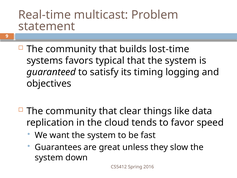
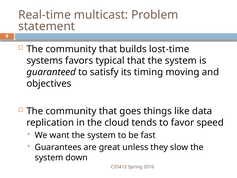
logging: logging -> moving (182, 72)
clear: clear -> goes (130, 111)
